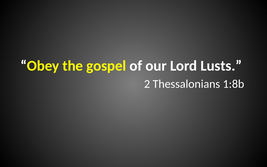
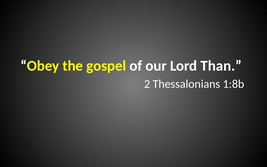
Lusts: Lusts -> Than (221, 66)
